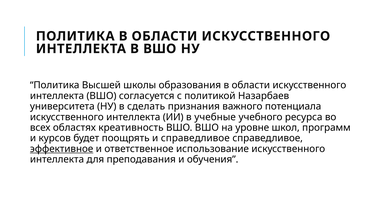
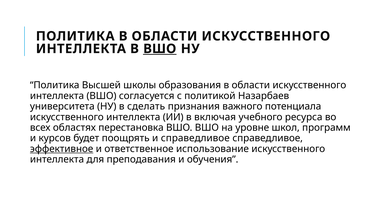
ВШО underline: none -> present (160, 49)
учебные: учебные -> включая (215, 117)
креативность: креативность -> перестановка (131, 127)
